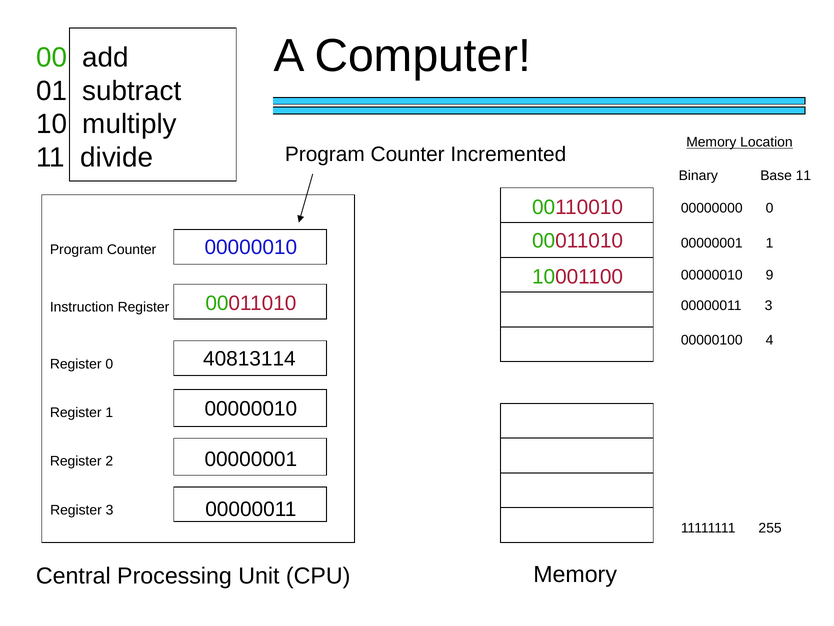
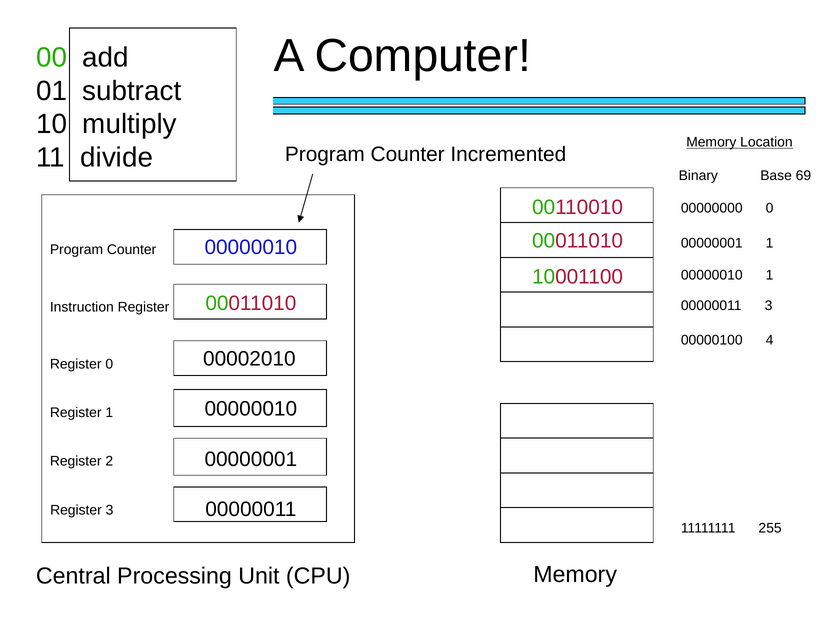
Base 11: 11 -> 69 (803, 175)
00000010 9: 9 -> 1 (770, 275)
40813114: 40813114 -> 00002010 (249, 359)
